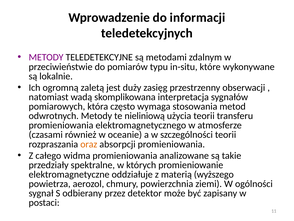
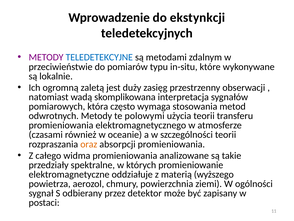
informacji: informacji -> ekstynkcji (198, 18)
TELEDETEKCYJNE colour: black -> blue (99, 57)
nieliniową: nieliniową -> polowymi (145, 116)
